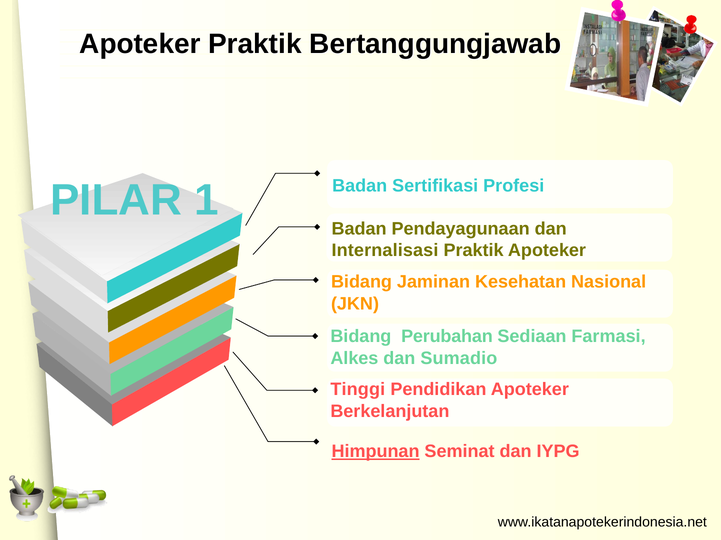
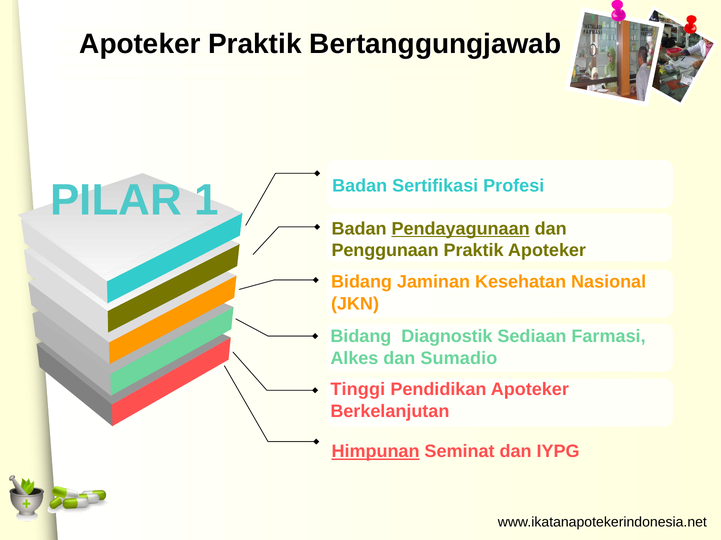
Pendayagunaan underline: none -> present (461, 229)
Internalisasi: Internalisasi -> Penggunaan (385, 251)
Perubahan: Perubahan -> Diagnostik (447, 337)
